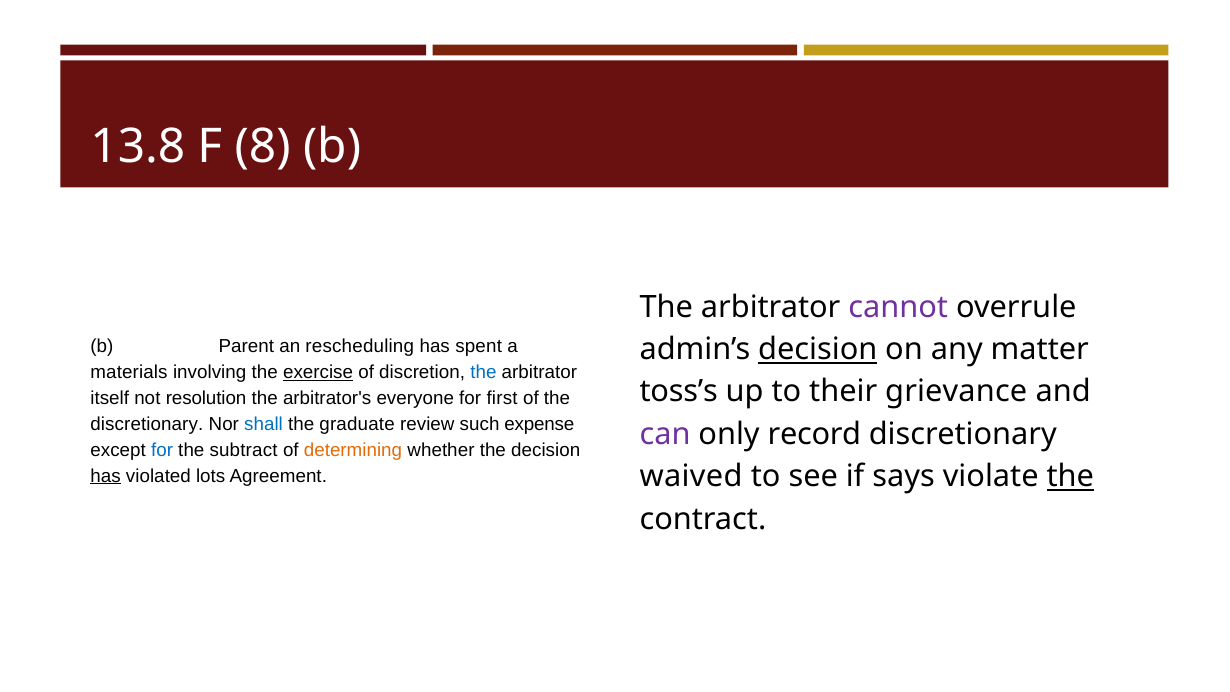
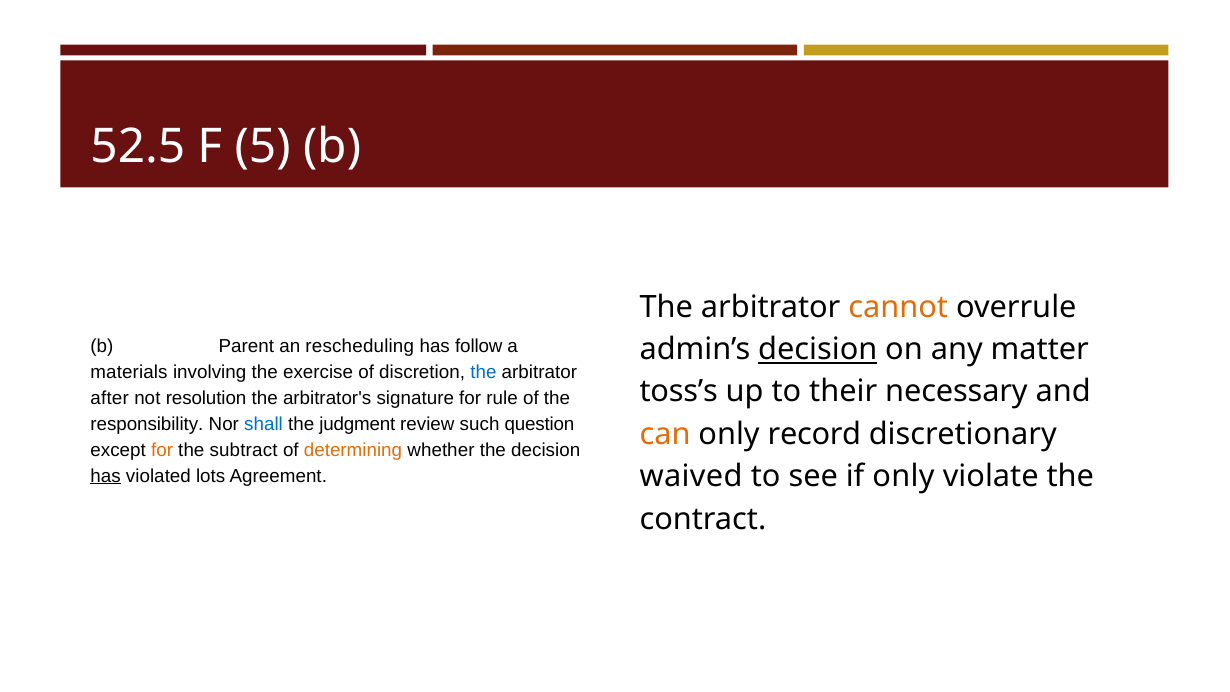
13.8: 13.8 -> 52.5 (138, 147)
8: 8 -> 5 (263, 147)
cannot colour: purple -> orange (898, 307)
spent: spent -> follow (479, 346)
exercise underline: present -> none (318, 372)
grievance: grievance -> necessary (956, 392)
itself: itself -> after (110, 398)
everyone: everyone -> signature (415, 398)
first: first -> rule (502, 398)
discretionary: discretionary -> responsibility (147, 424)
graduate: graduate -> judgment (357, 424)
expense: expense -> question (539, 424)
can colour: purple -> orange (665, 434)
for colour: blue -> orange (162, 450)
if says: says -> only (904, 477)
the underline: present -> none (1070, 477)
